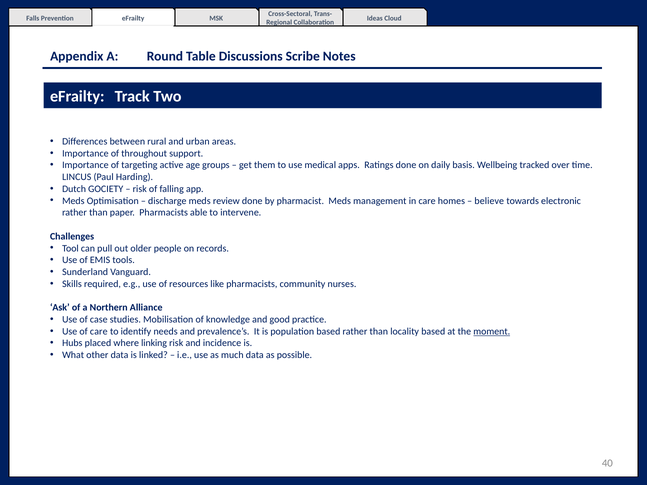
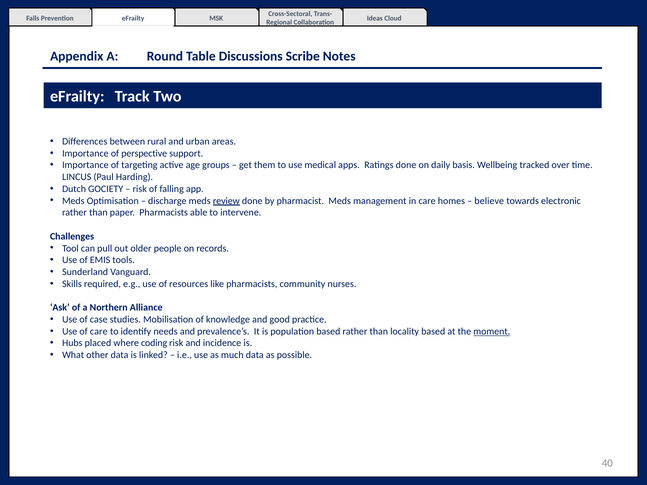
throughout: throughout -> perspective (144, 153)
review underline: none -> present (226, 201)
linking: linking -> coding (154, 343)
